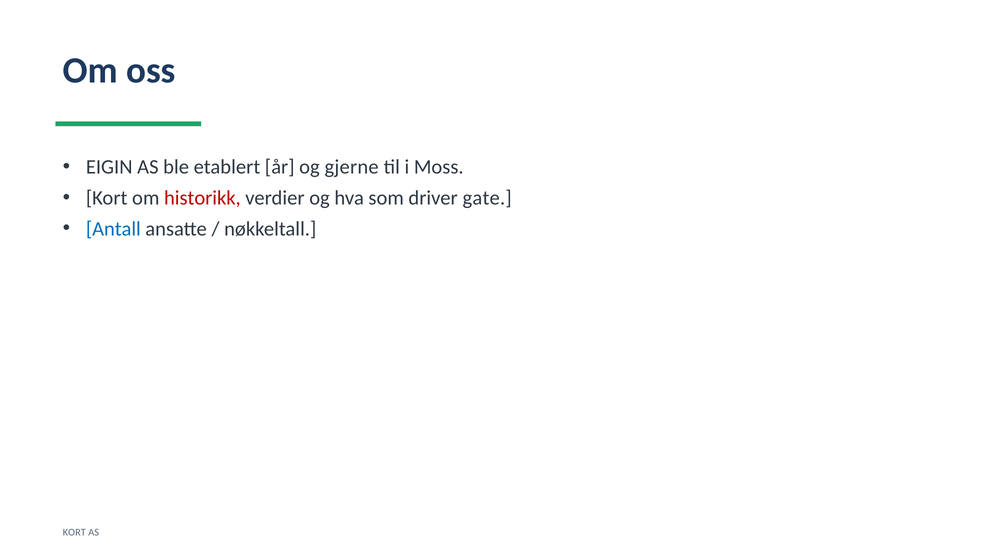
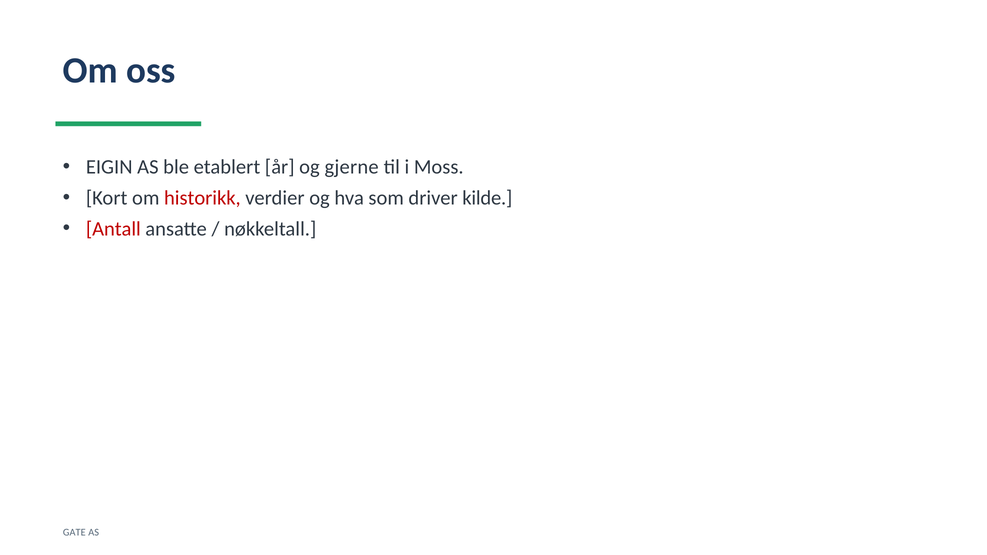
gate: gate -> kilde (487, 198)
Antall colour: blue -> red (113, 229)
KORT: KORT -> GATE (74, 533)
